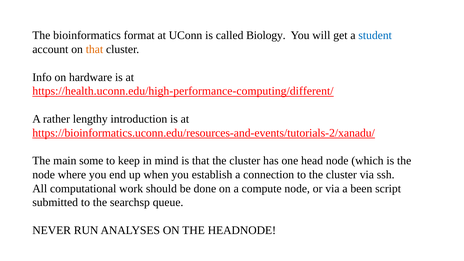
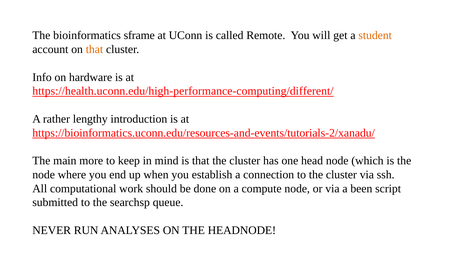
format: format -> sframe (139, 35)
Biology: Biology -> Remote (266, 35)
student colour: blue -> orange (375, 35)
some: some -> more (91, 161)
